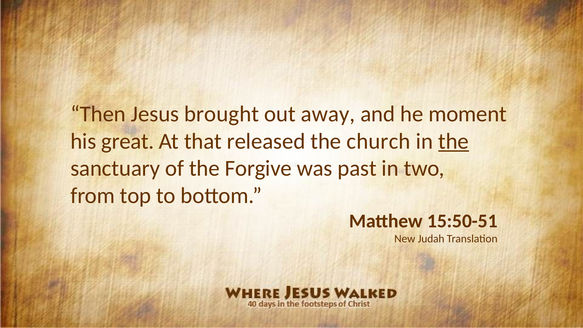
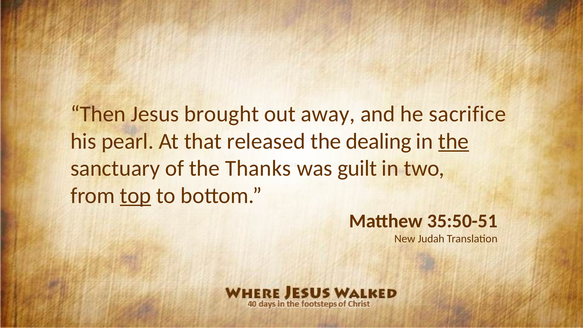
moment: moment -> sacrifice (467, 114)
great: great -> pearl (128, 141)
church: church -> dealing (379, 141)
Forgive: Forgive -> Thanks (258, 168)
past: past -> guilt (357, 168)
top underline: none -> present (136, 196)
15:50-51: 15:50-51 -> 35:50-51 (462, 221)
